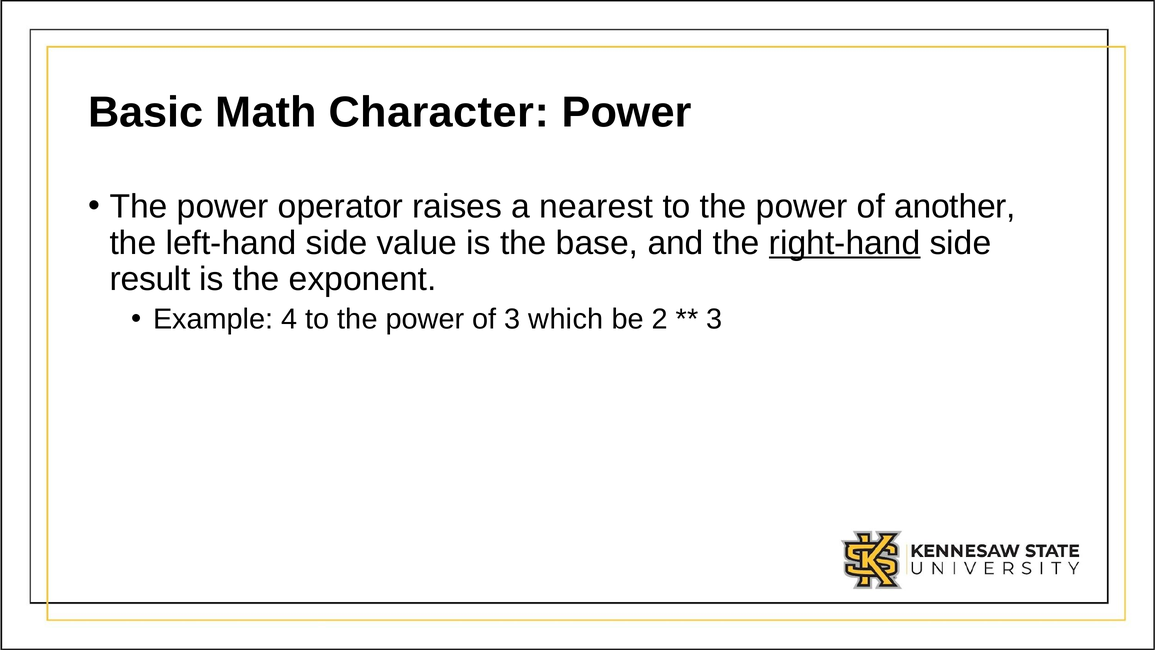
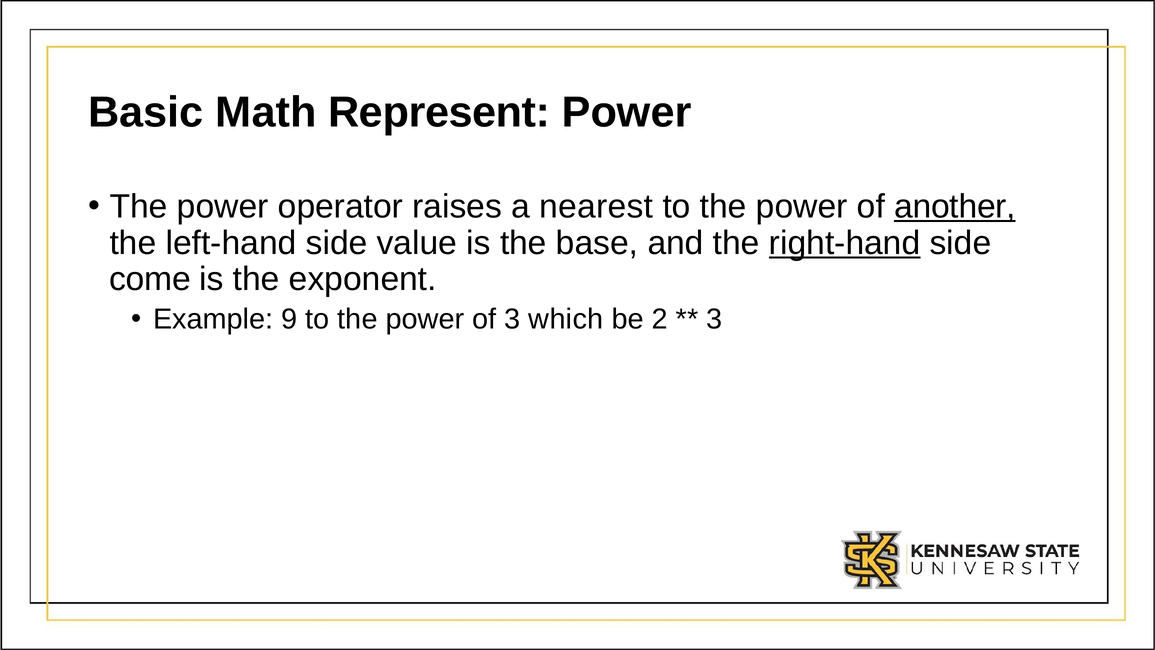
Character: Character -> Represent (439, 112)
another underline: none -> present (955, 207)
result: result -> come (150, 279)
4: 4 -> 9 (289, 319)
